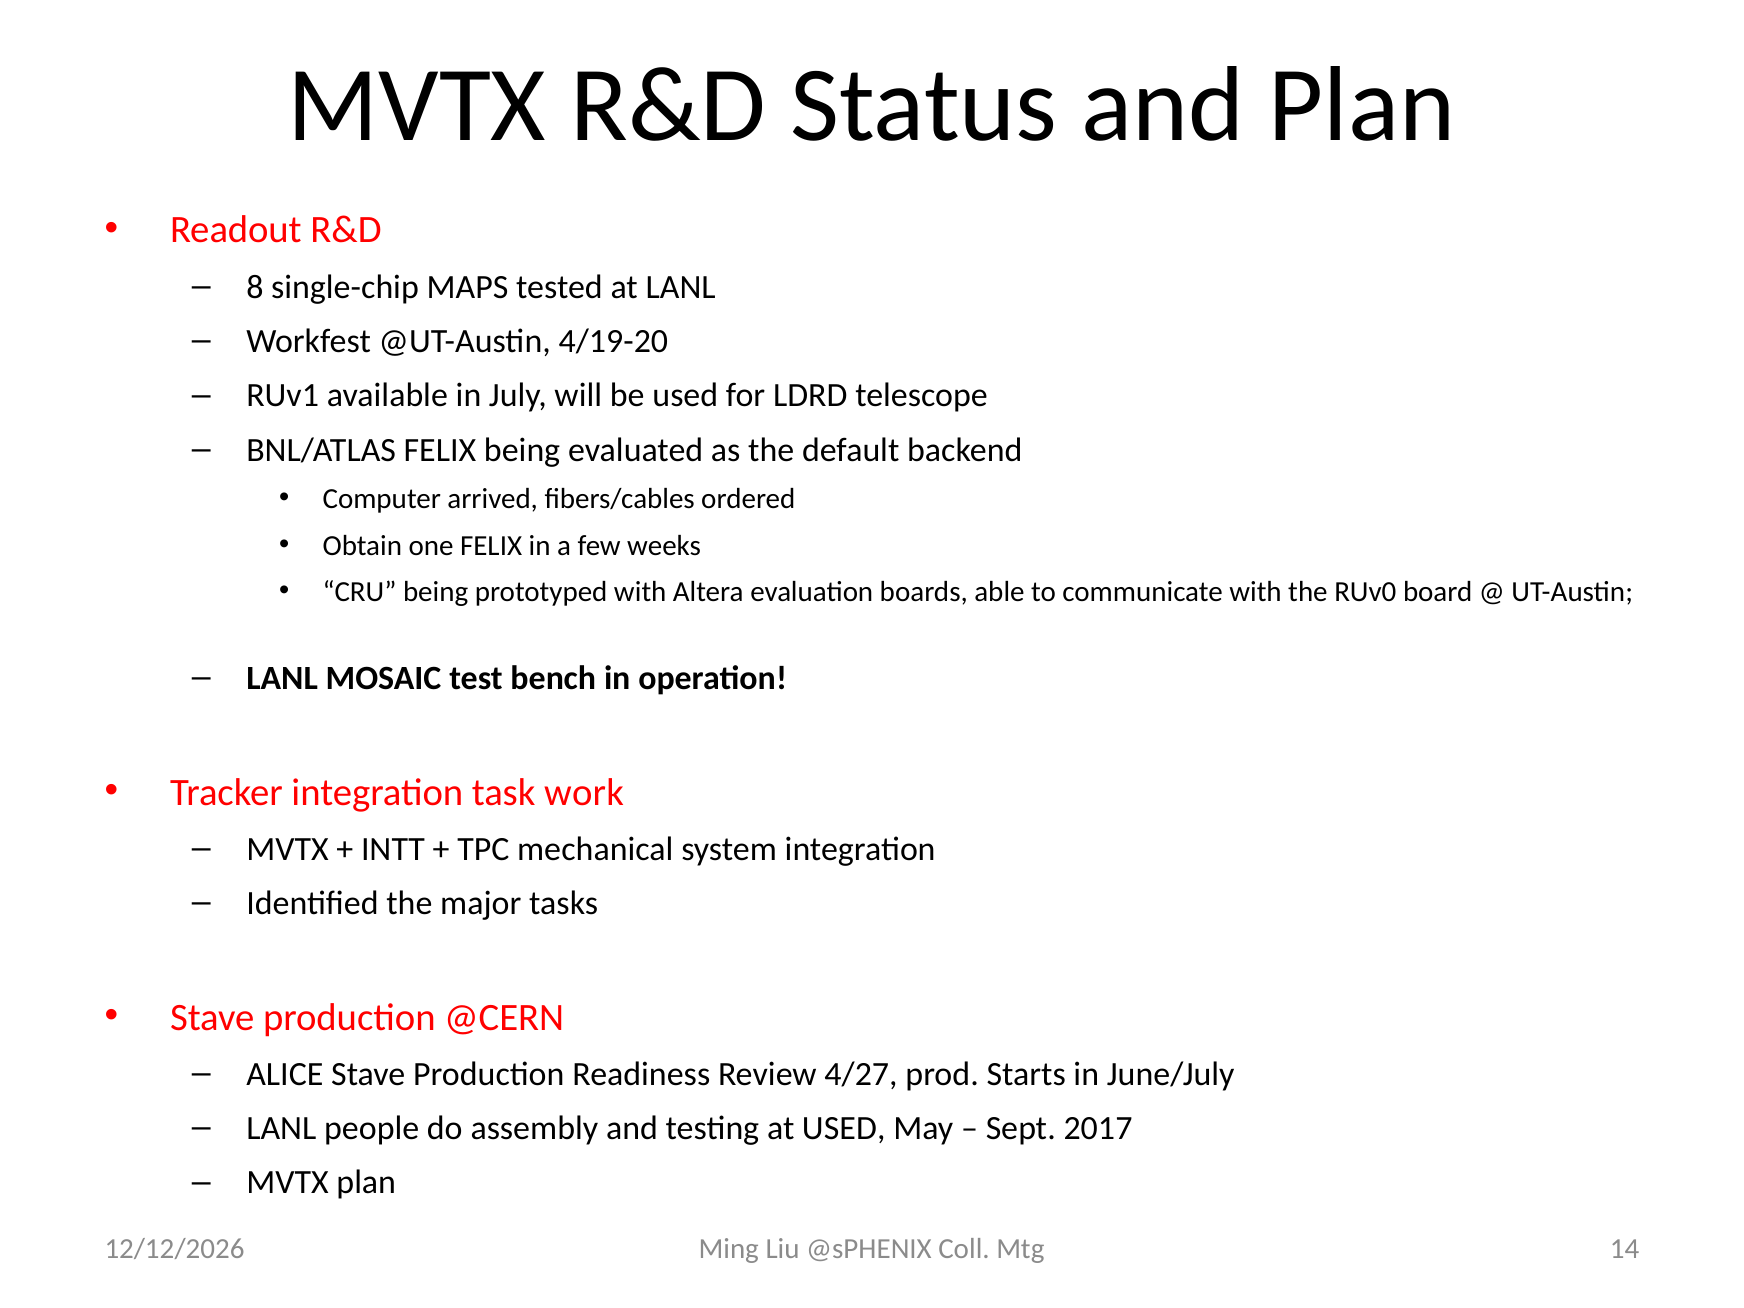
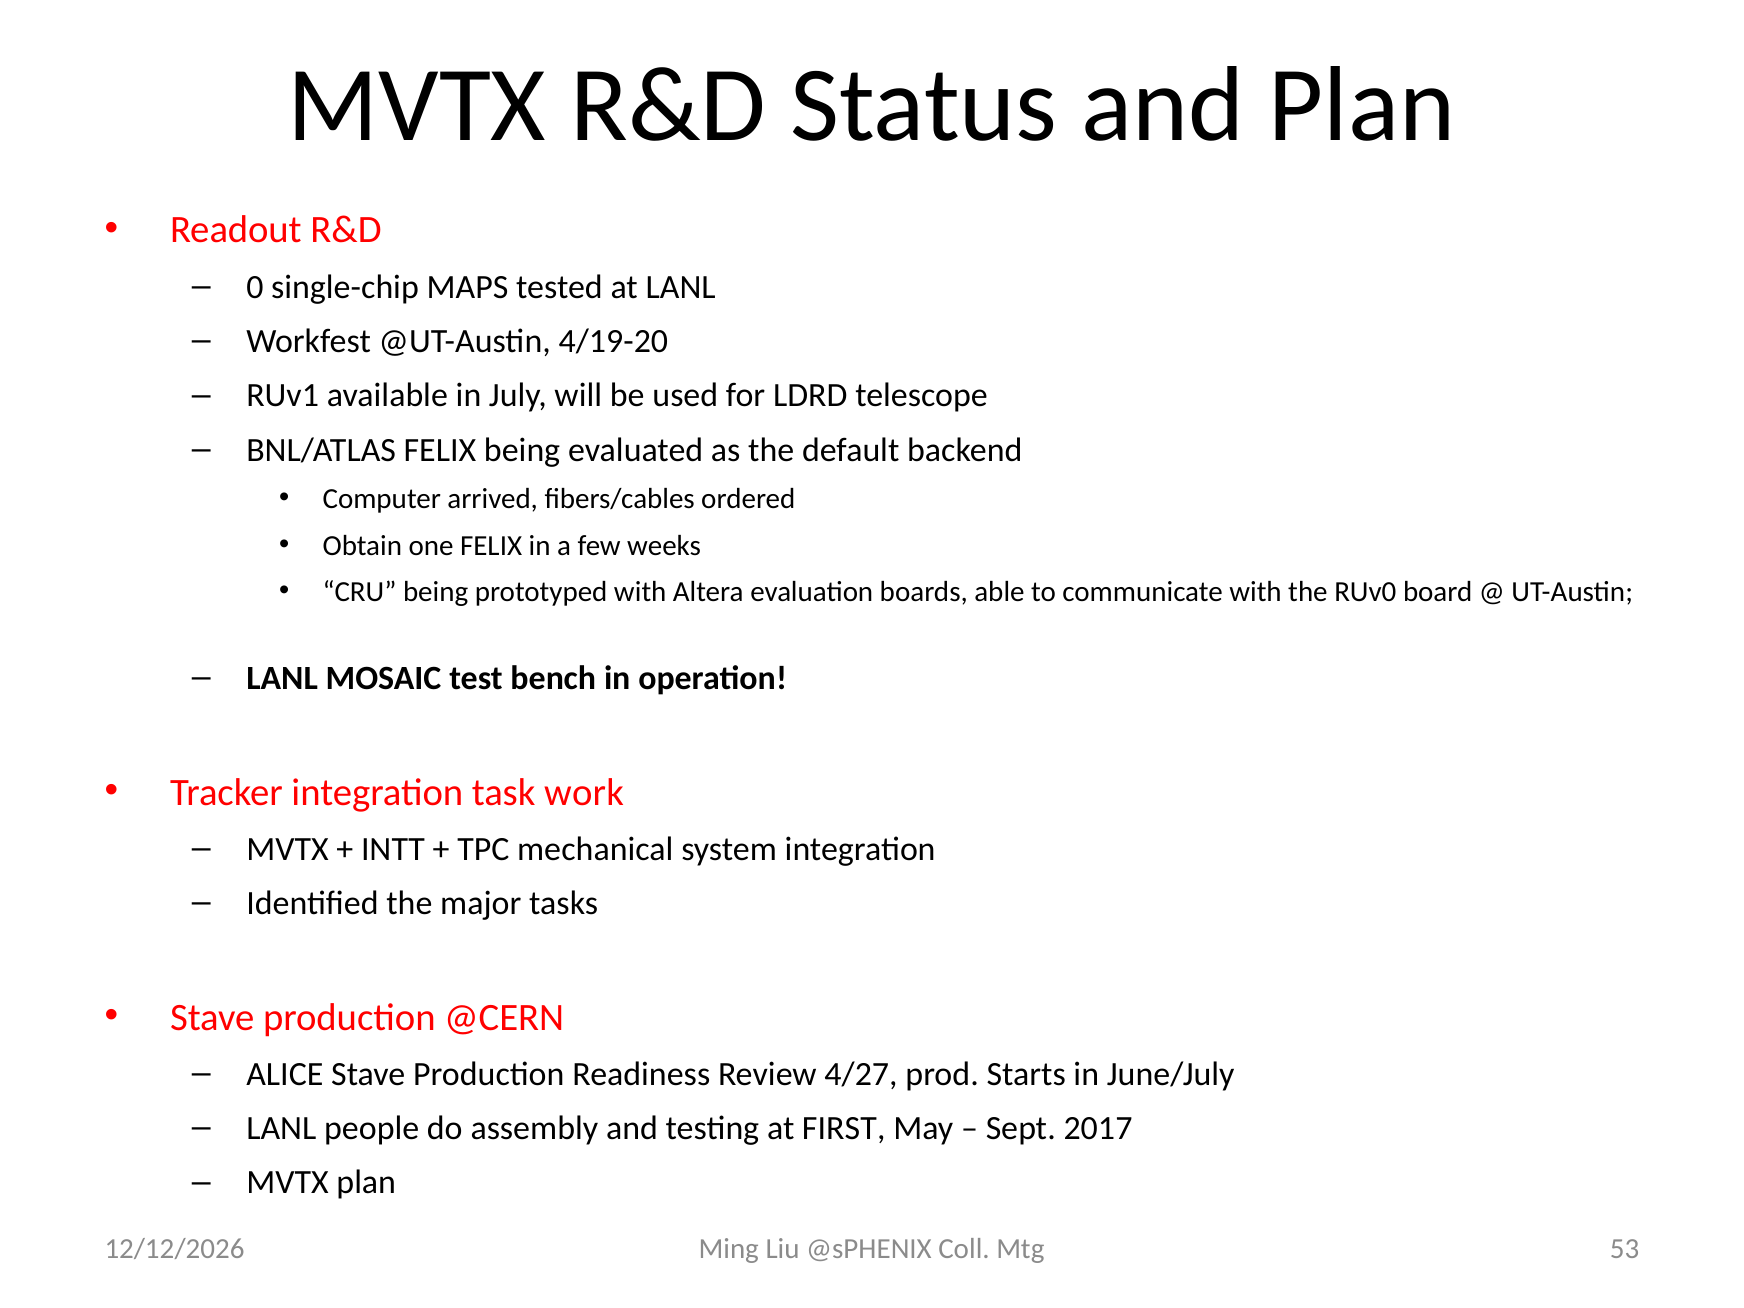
8: 8 -> 0 (255, 287)
at USED: USED -> FIRST (844, 1128)
14: 14 -> 53 (1625, 1249)
